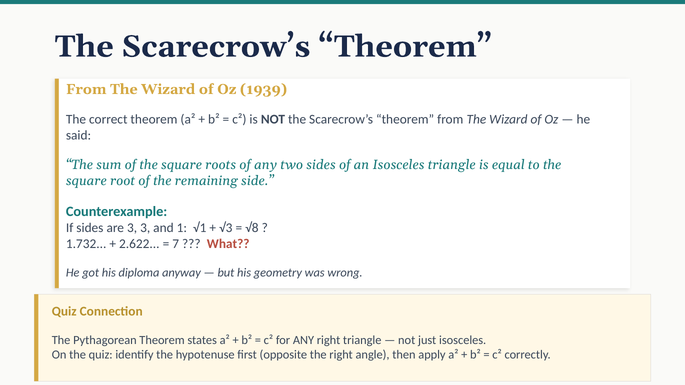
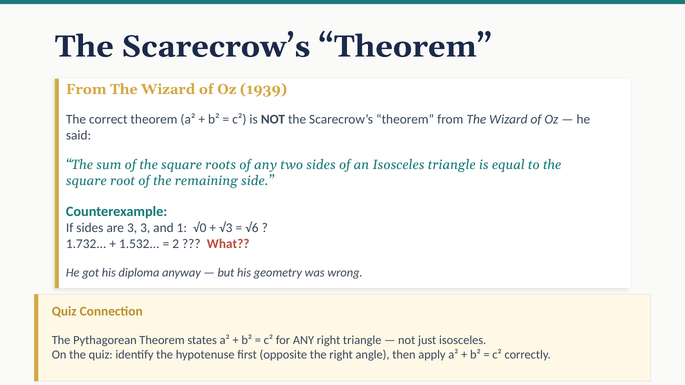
√1: √1 -> √0 (200, 228)
√8: √8 -> √6 (252, 228)
2.622: 2.622 -> 1.532 (139, 244)
7: 7 -> 2 (176, 244)
